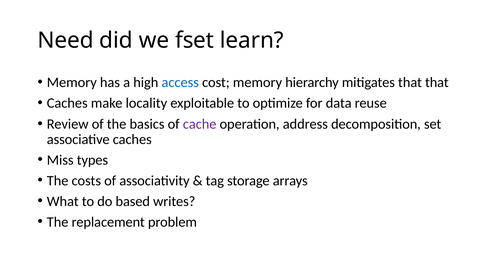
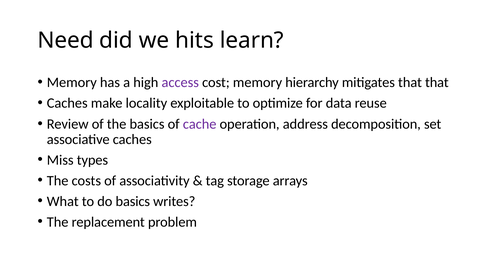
fset: fset -> hits (194, 40)
access colour: blue -> purple (180, 83)
do based: based -> basics (133, 202)
